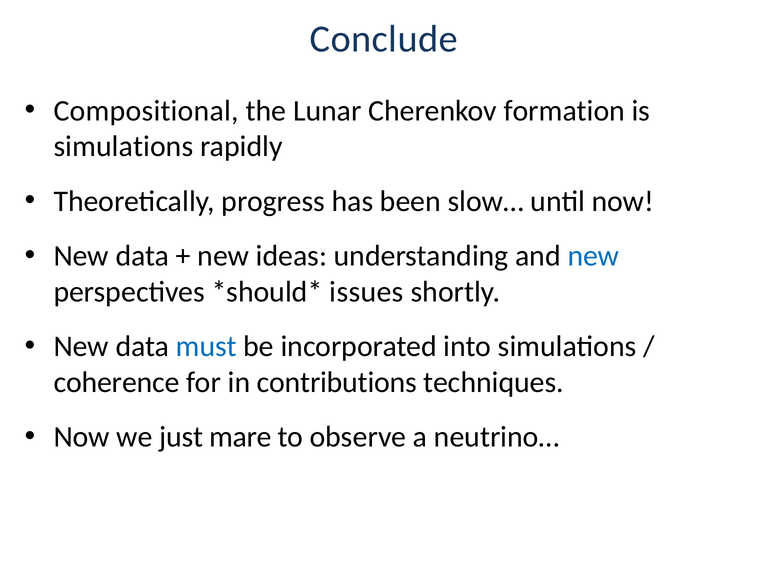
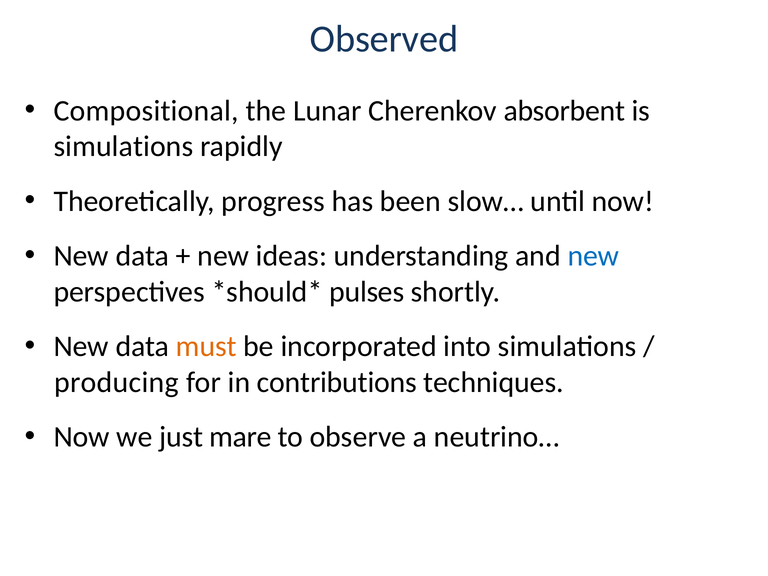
Conclude: Conclude -> Observed (384, 39)
formation: formation -> absorbent (564, 111)
issues: issues -> pulses (367, 292)
must colour: blue -> orange (206, 346)
coherence: coherence -> producing (116, 382)
